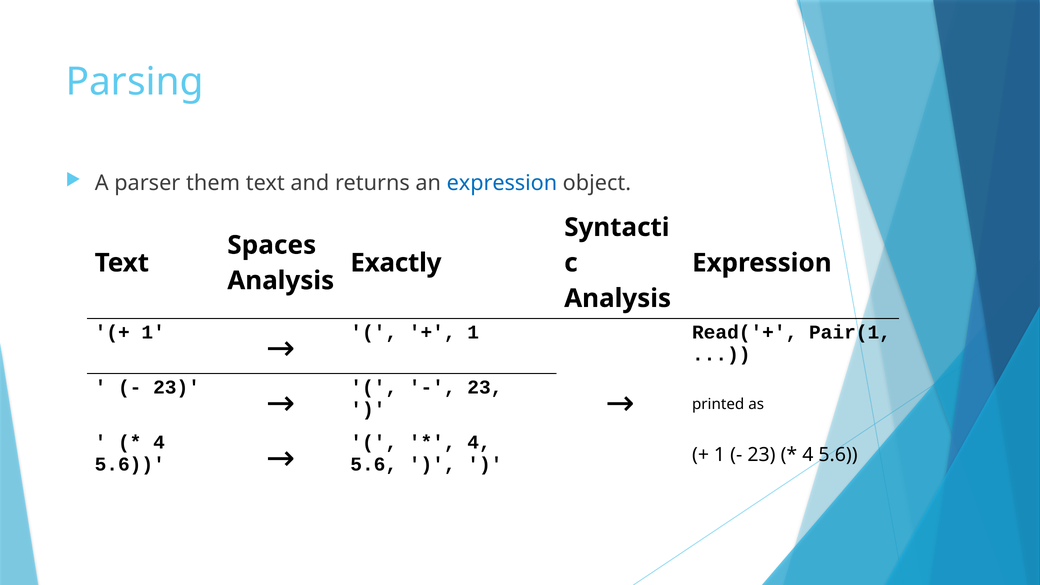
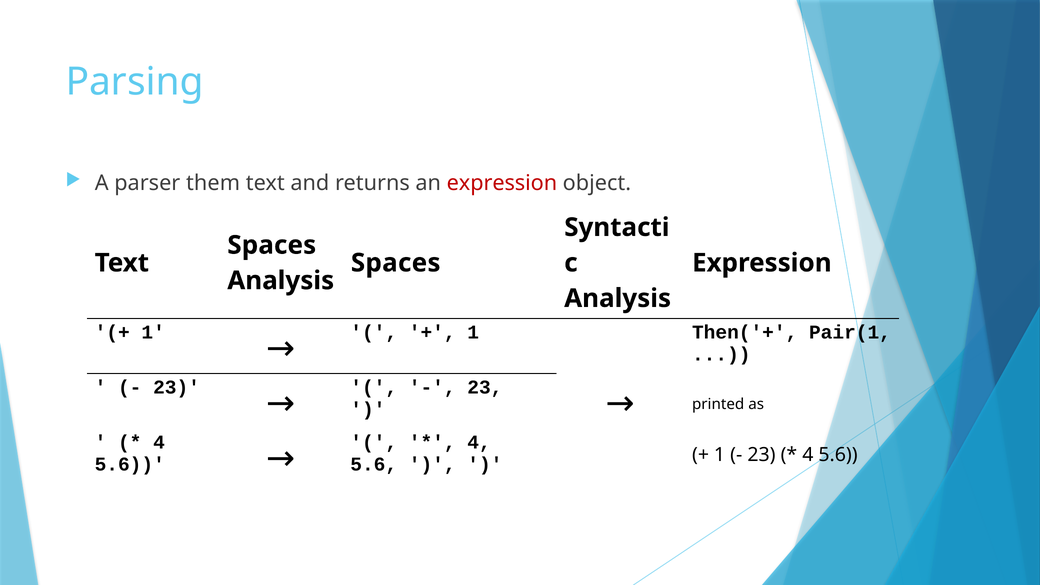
expression colour: blue -> red (502, 183)
Exactly: Exactly -> Spaces (396, 263)
Read('+: Read('+ -> Then('+ (745, 332)
